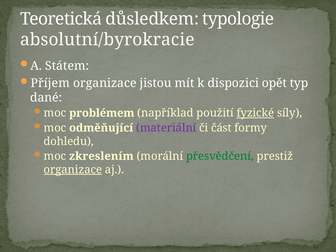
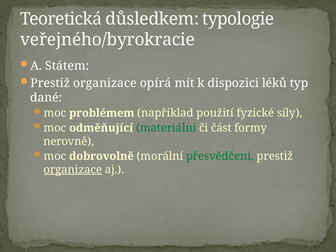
absolutní/byrokracie: absolutní/byrokracie -> veřejného/byrokracie (107, 40)
Příjem: Příjem -> Prestiž (50, 83)
jistou: jistou -> opírá (156, 83)
opět: opět -> léků (274, 83)
fyzické underline: present -> none (255, 113)
materiální colour: purple -> green (166, 128)
dohledu: dohledu -> nerovně (69, 141)
zkreslením: zkreslením -> dobrovolně (101, 156)
